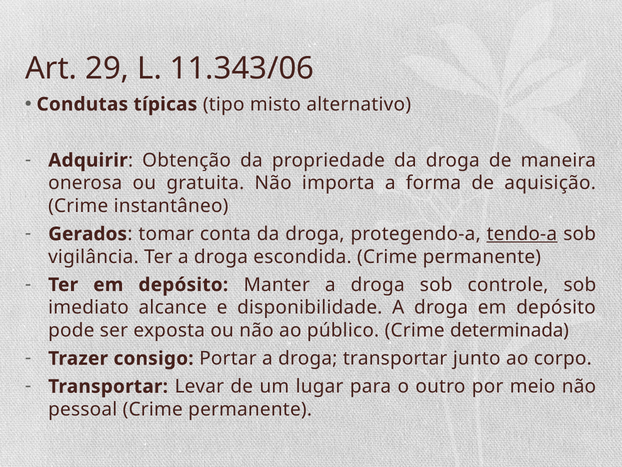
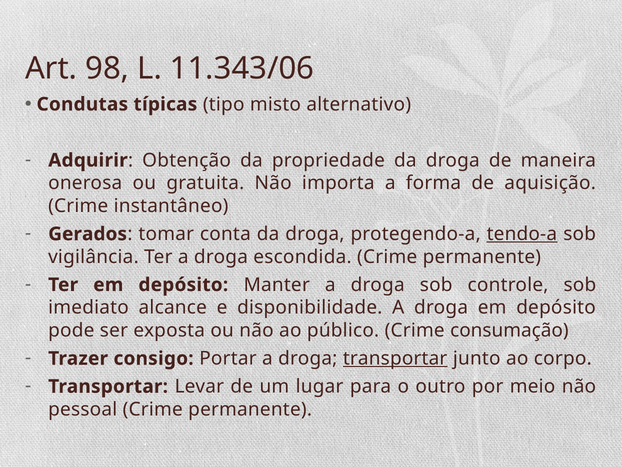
29: 29 -> 98 (107, 68)
determinada: determinada -> consumação (509, 330)
transportar underline: none -> present (395, 358)
